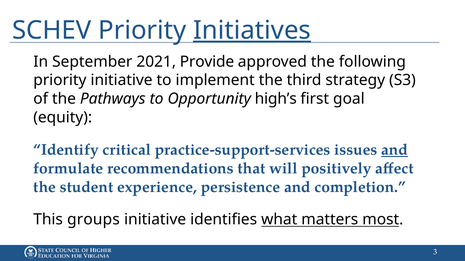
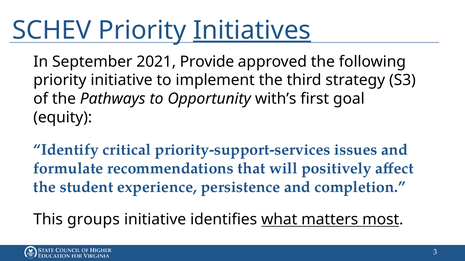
high’s: high’s -> with’s (276, 99)
practice-support-services: practice-support-services -> priority-support-services (243, 150)
and underline: present -> none (395, 150)
